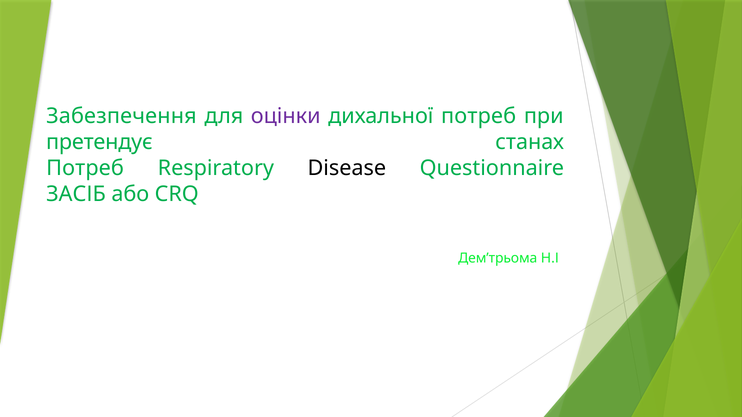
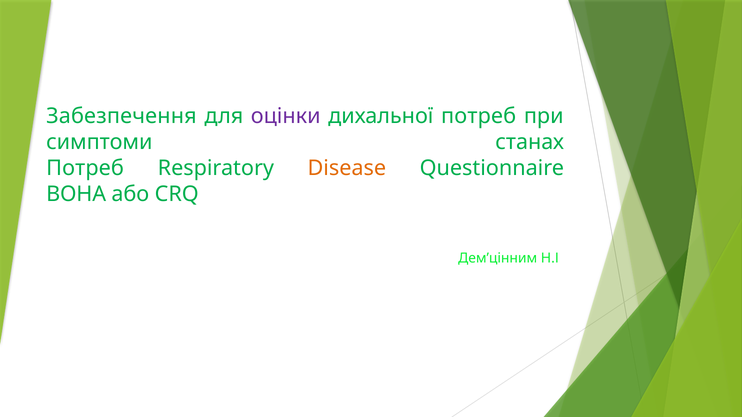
претендує: претендує -> симптоми (99, 142)
Disease colour: black -> orange (347, 168)
ЗАСІБ: ЗАСІБ -> ВОНА (76, 194)
Дем’трьома: Дем’трьома -> Дем’цінним (498, 259)
